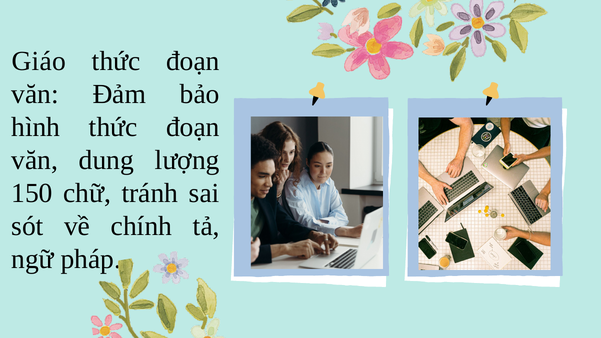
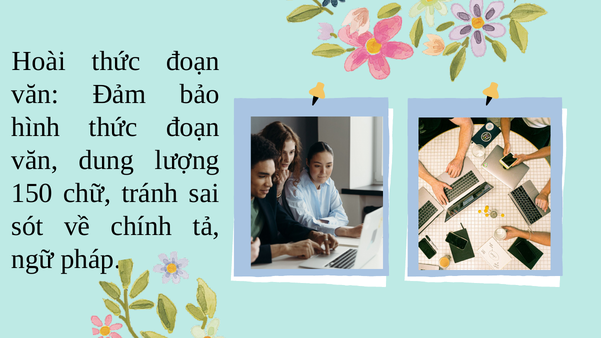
Giáo: Giáo -> Hoài (39, 61)
